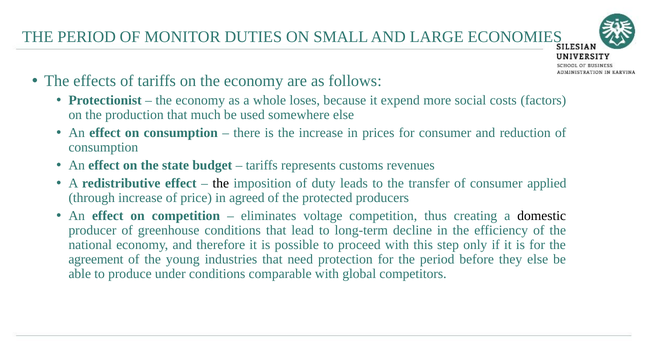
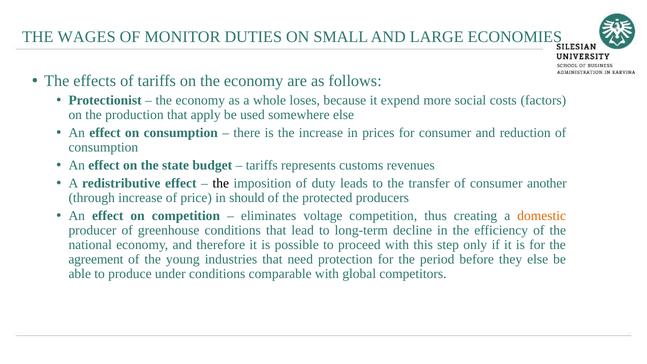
PERIOD: PERIOD -> WAGES (87, 37)
much: much -> apply (206, 115)
applied: applied -> another (547, 183)
agreed: agreed -> should (247, 198)
domestic colour: black -> orange (542, 216)
